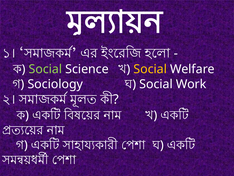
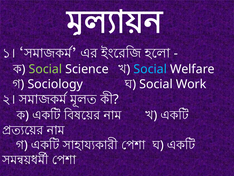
Social colour: yellow -> light blue (150, 69)
